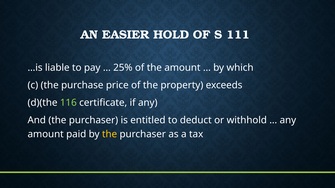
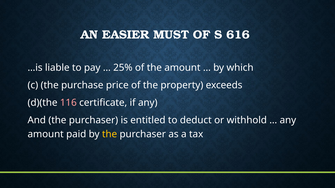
HOLD: HOLD -> MUST (171, 35)
111: 111 -> 616 (238, 35)
116 colour: light green -> pink (68, 103)
